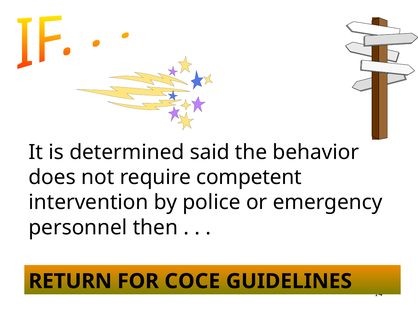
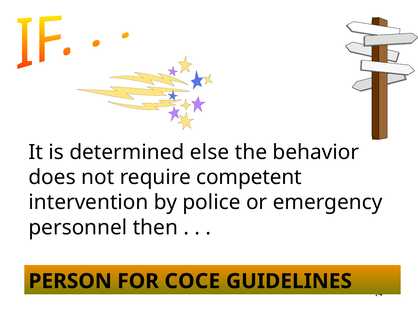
said: said -> else (210, 152)
RETURN: RETURN -> PERSON (70, 281)
